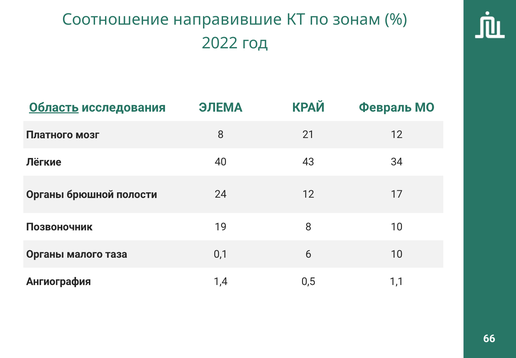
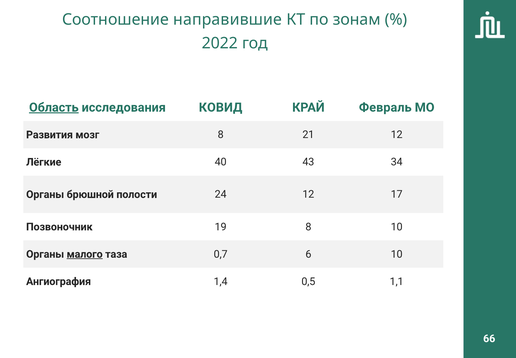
ЭЛЕМА: ЭЛЕМА -> КОВИД (221, 107)
Платного: Платного -> Развития (50, 134)
малого underline: none -> present (85, 254)
0,1: 0,1 -> 0,7 (221, 254)
